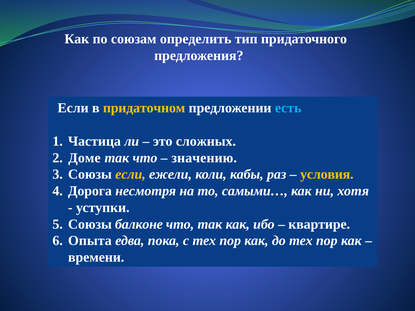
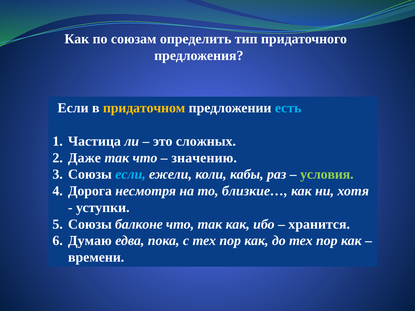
Доме: Доме -> Даже (85, 158)
если colour: yellow -> light blue (130, 175)
условия colour: yellow -> light green (327, 175)
самыми…: самыми… -> близкие… (255, 191)
квартире: квартире -> хранится (319, 224)
Опыта: Опыта -> Думаю (90, 241)
